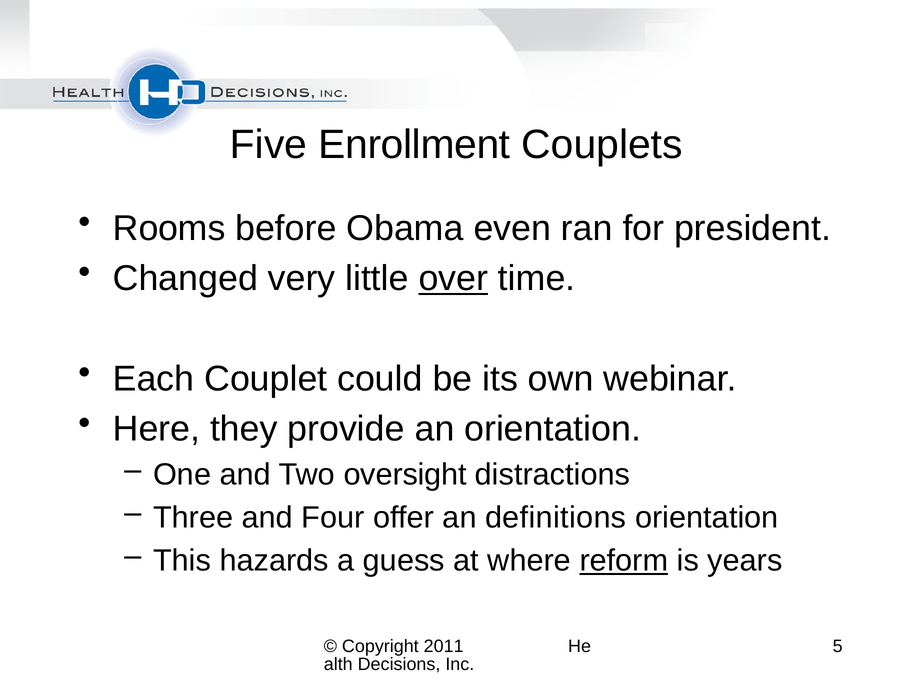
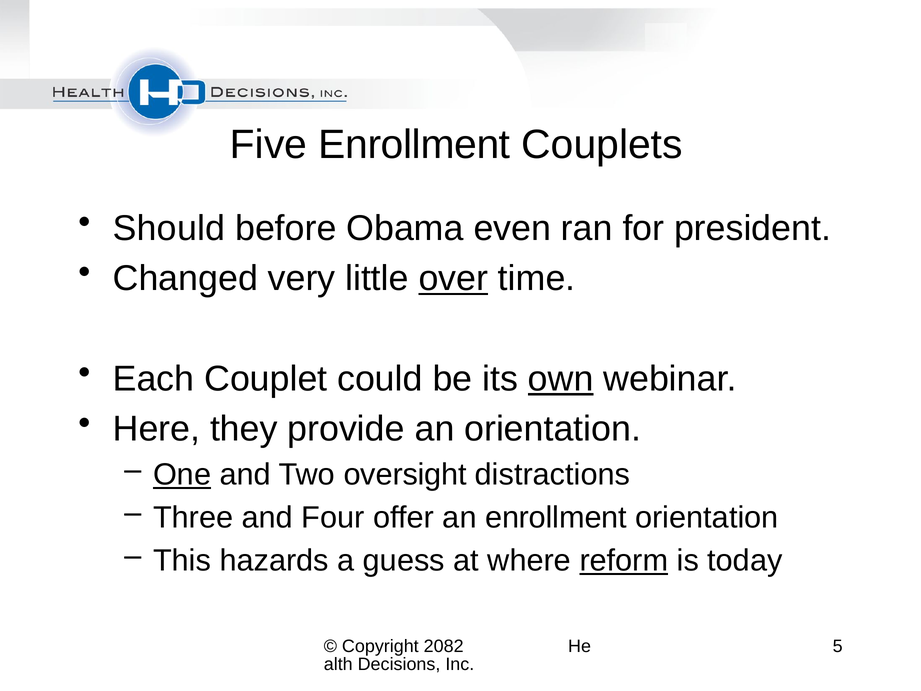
Rooms: Rooms -> Should (169, 228)
own underline: none -> present (561, 379)
One underline: none -> present (182, 475)
an definitions: definitions -> enrollment (556, 518)
years: years -> today (745, 561)
2011: 2011 -> 2082 (444, 646)
